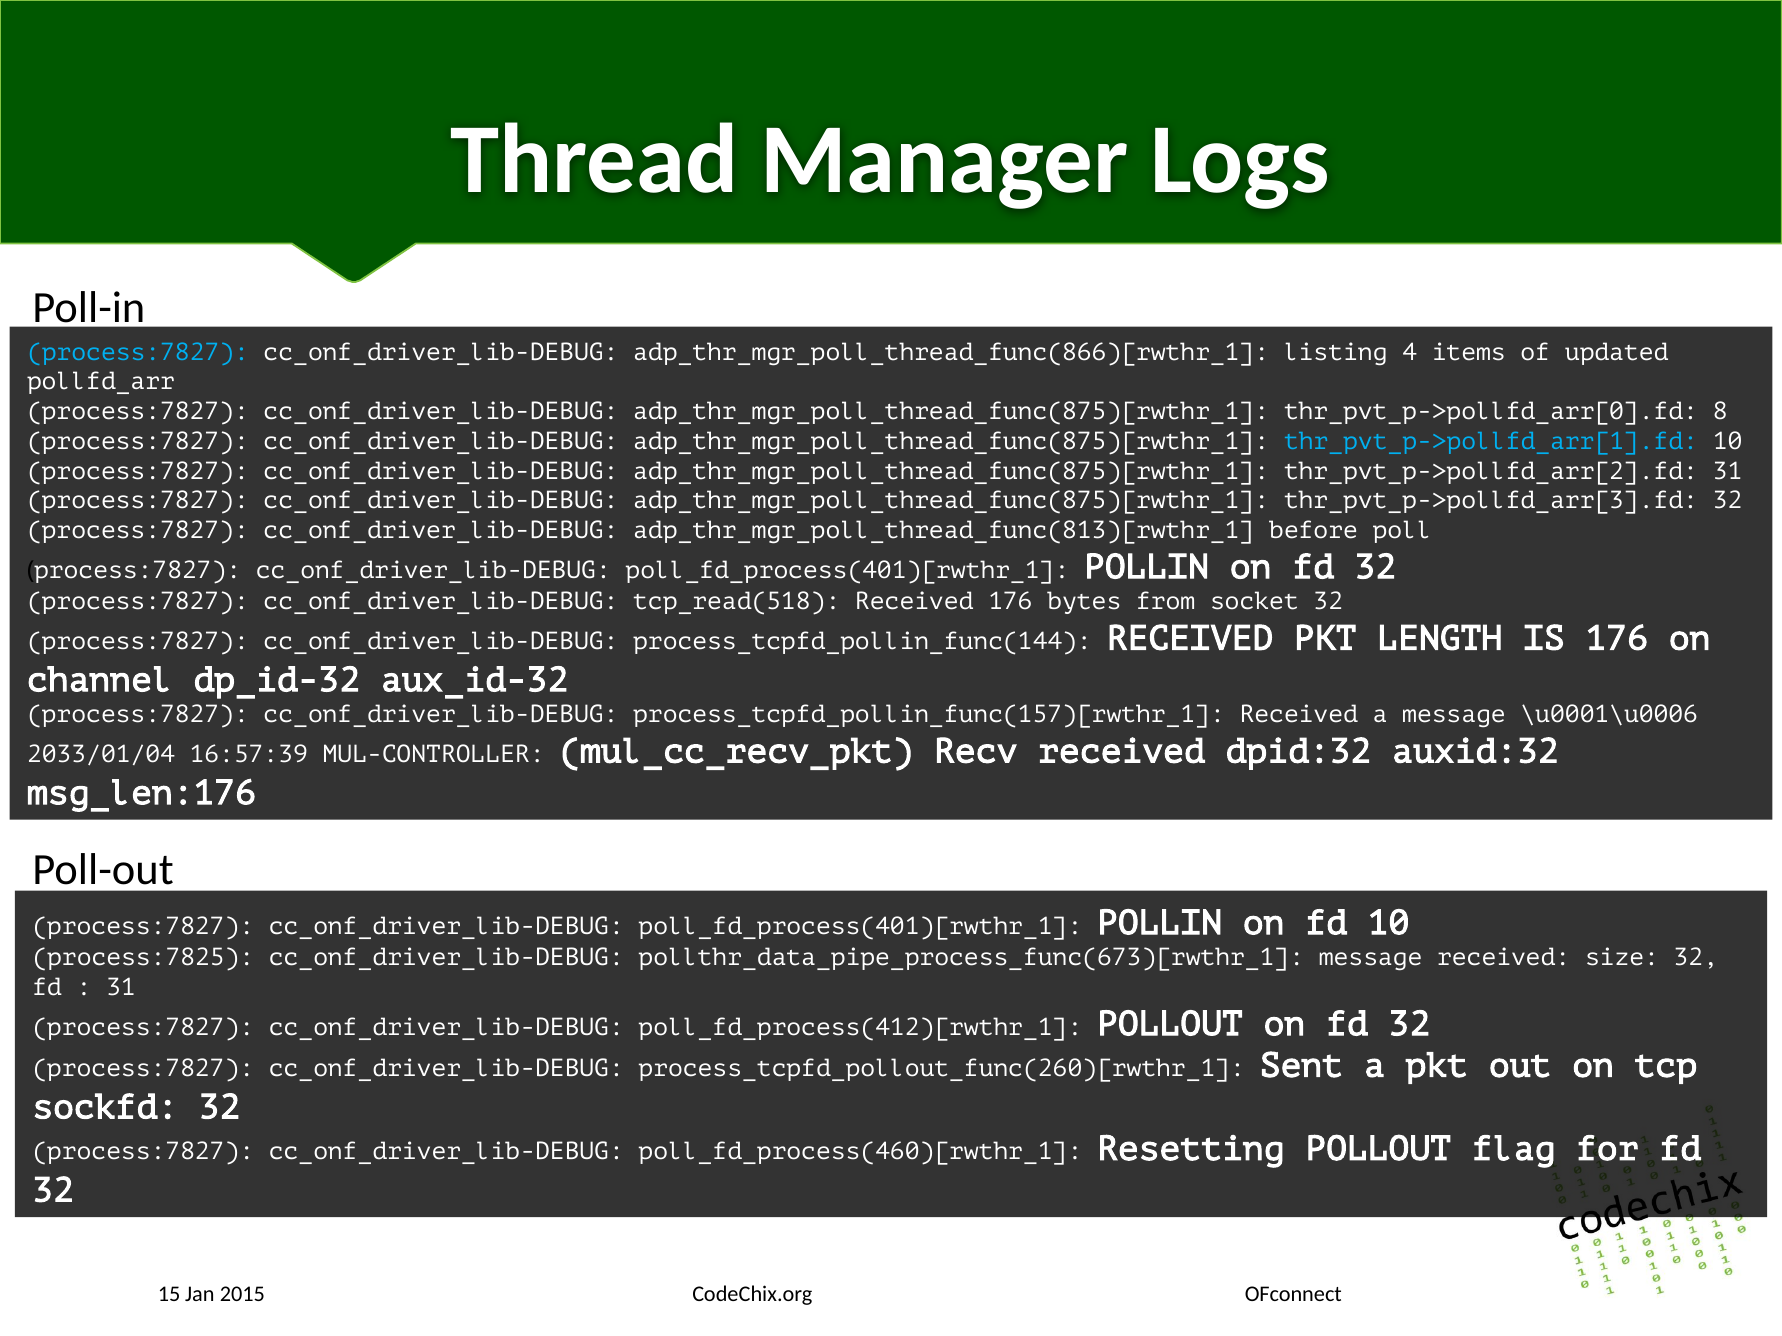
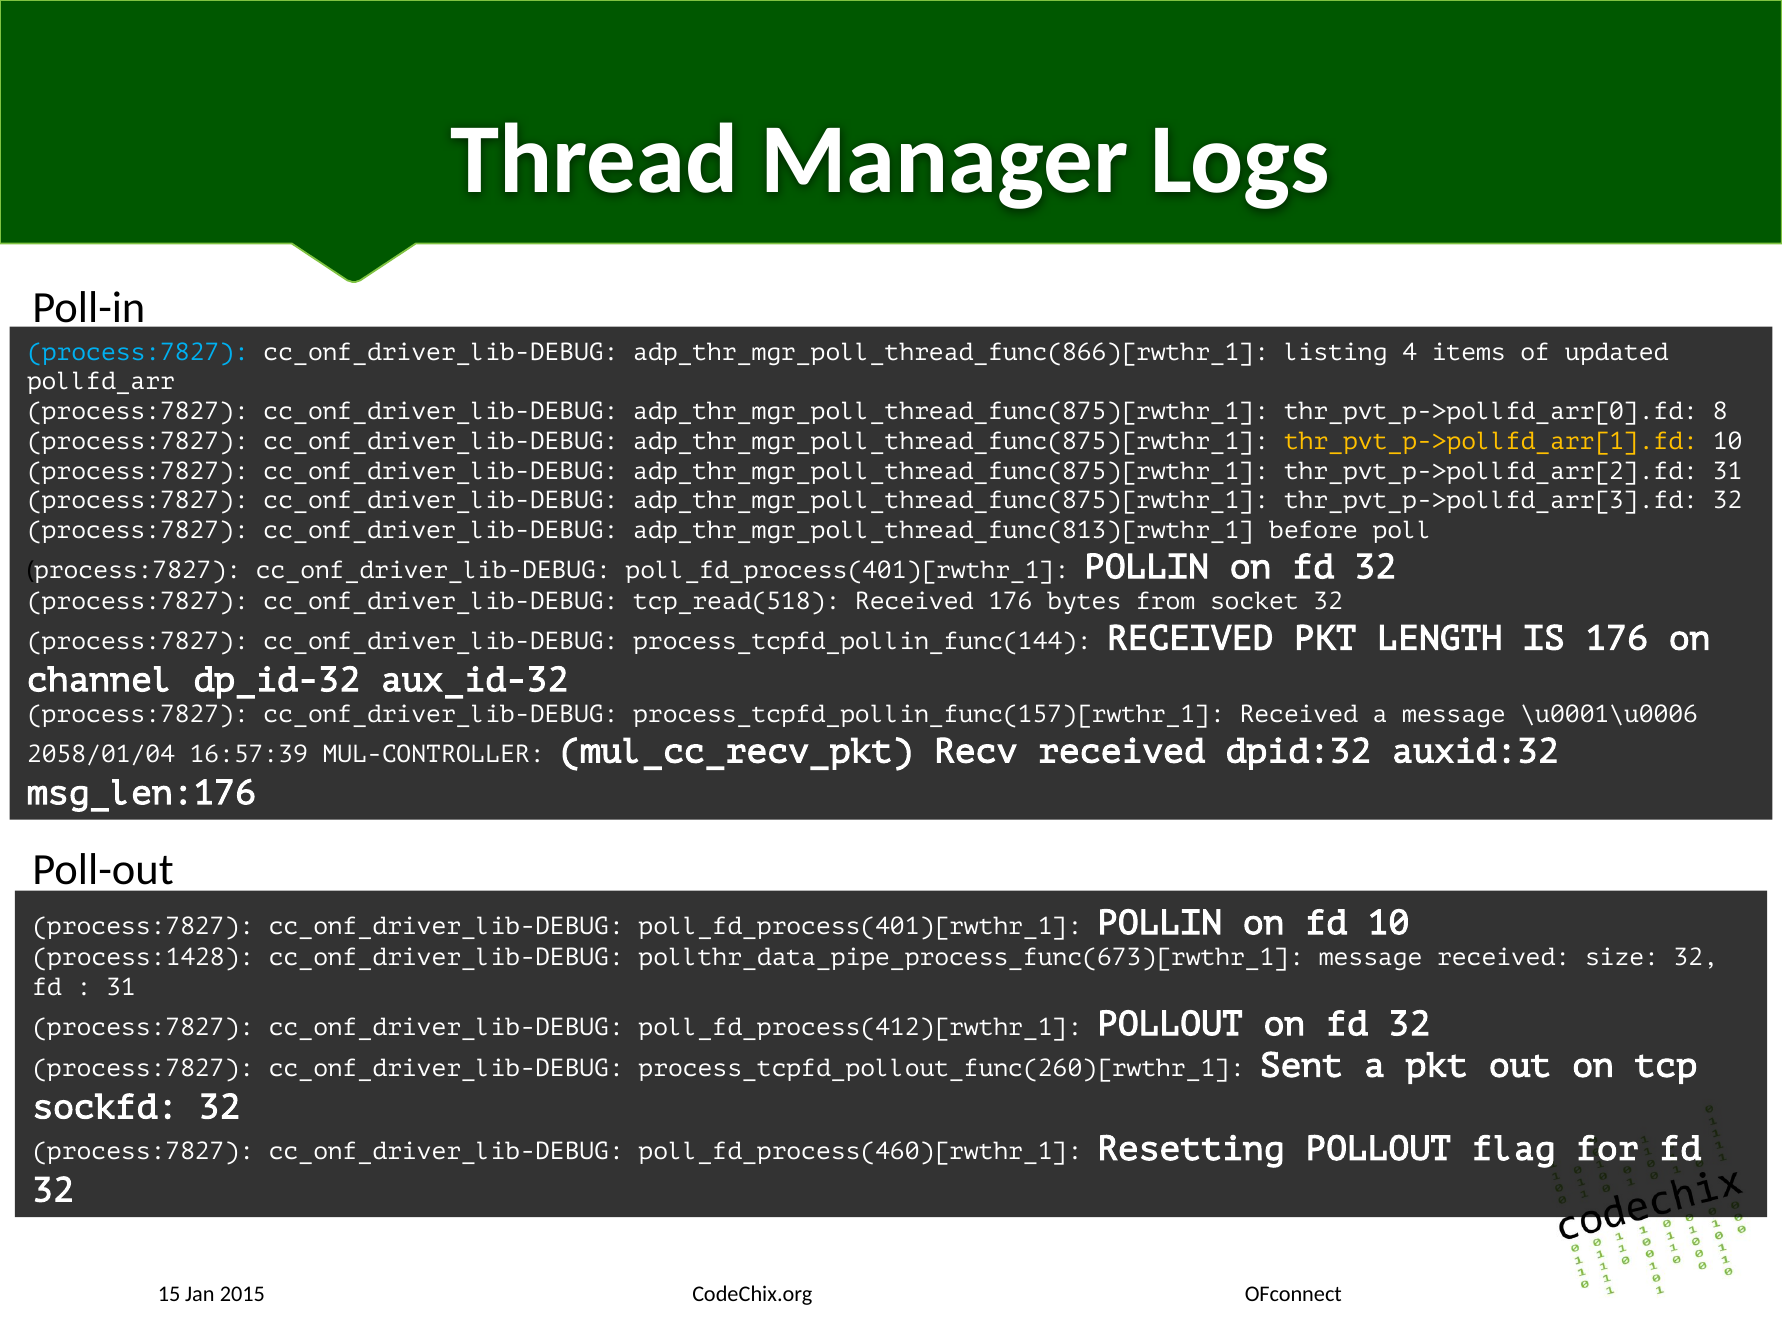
thr_pvt_p->pollfd_arr[1].fd colour: light blue -> yellow (1491, 441)
2033/01/04: 2033/01/04 -> 2058/01/04 (101, 755)
process:7825: process:7825 -> process:1428 (143, 958)
